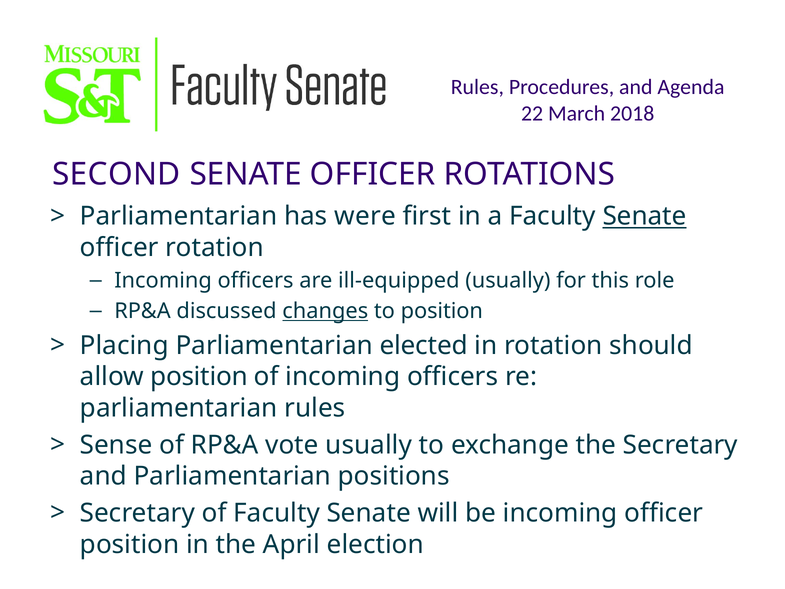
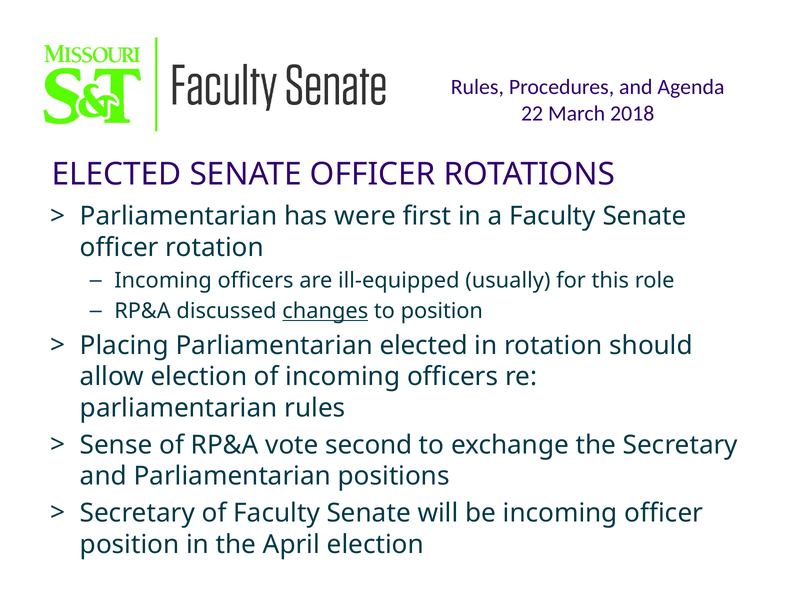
SECOND: SECOND -> ELECTED (116, 174)
Senate underline: present -> none (645, 216)
allow position: position -> election (199, 377)
vote usually: usually -> second (369, 445)
